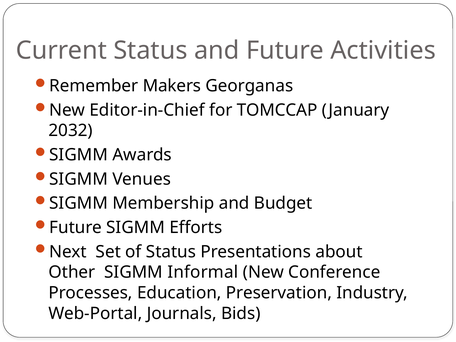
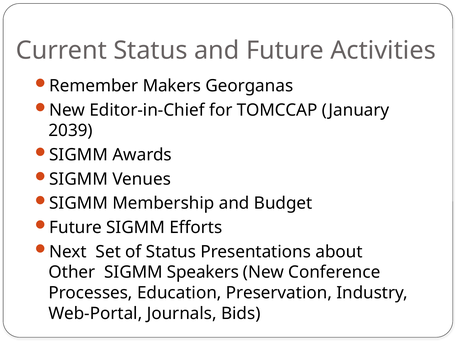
2032: 2032 -> 2039 (71, 131)
Informal: Informal -> Speakers (203, 272)
